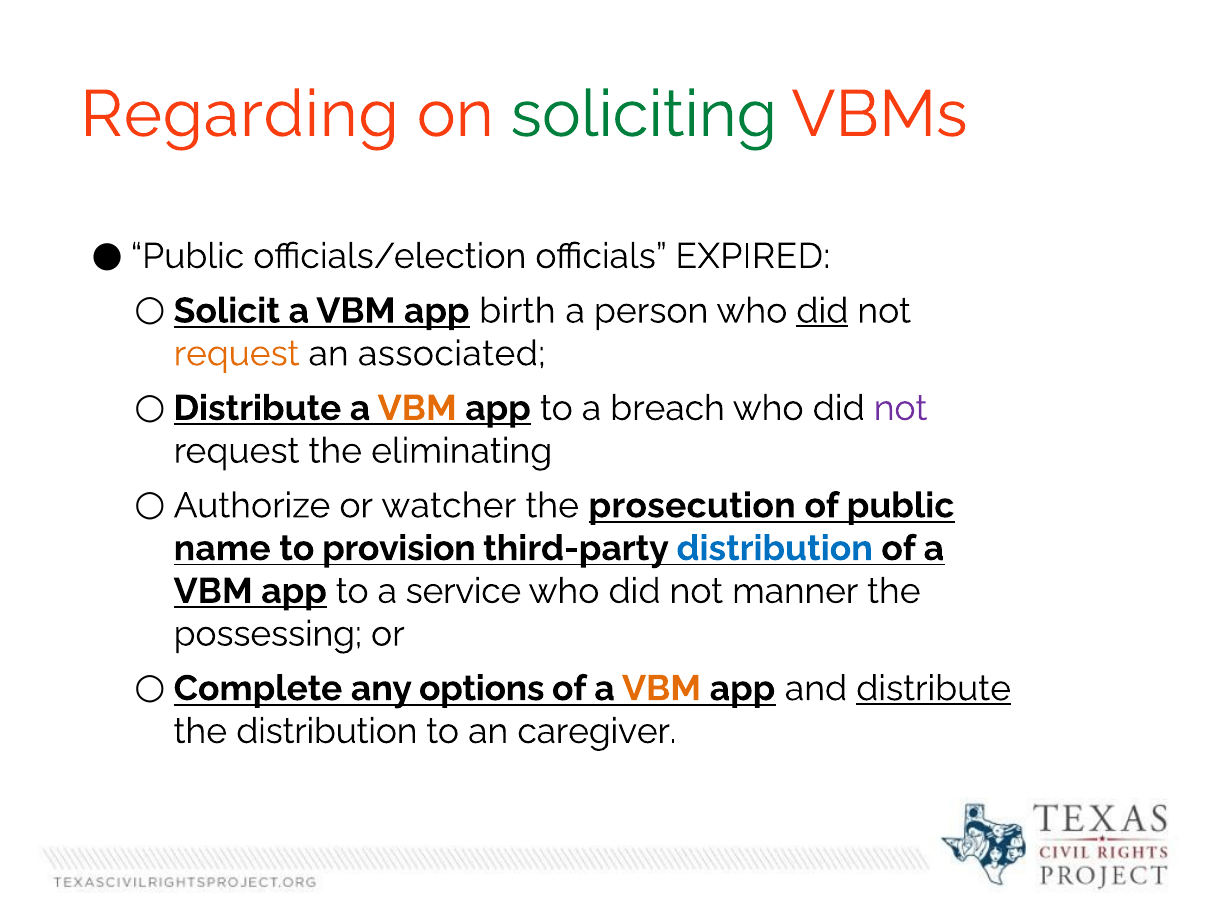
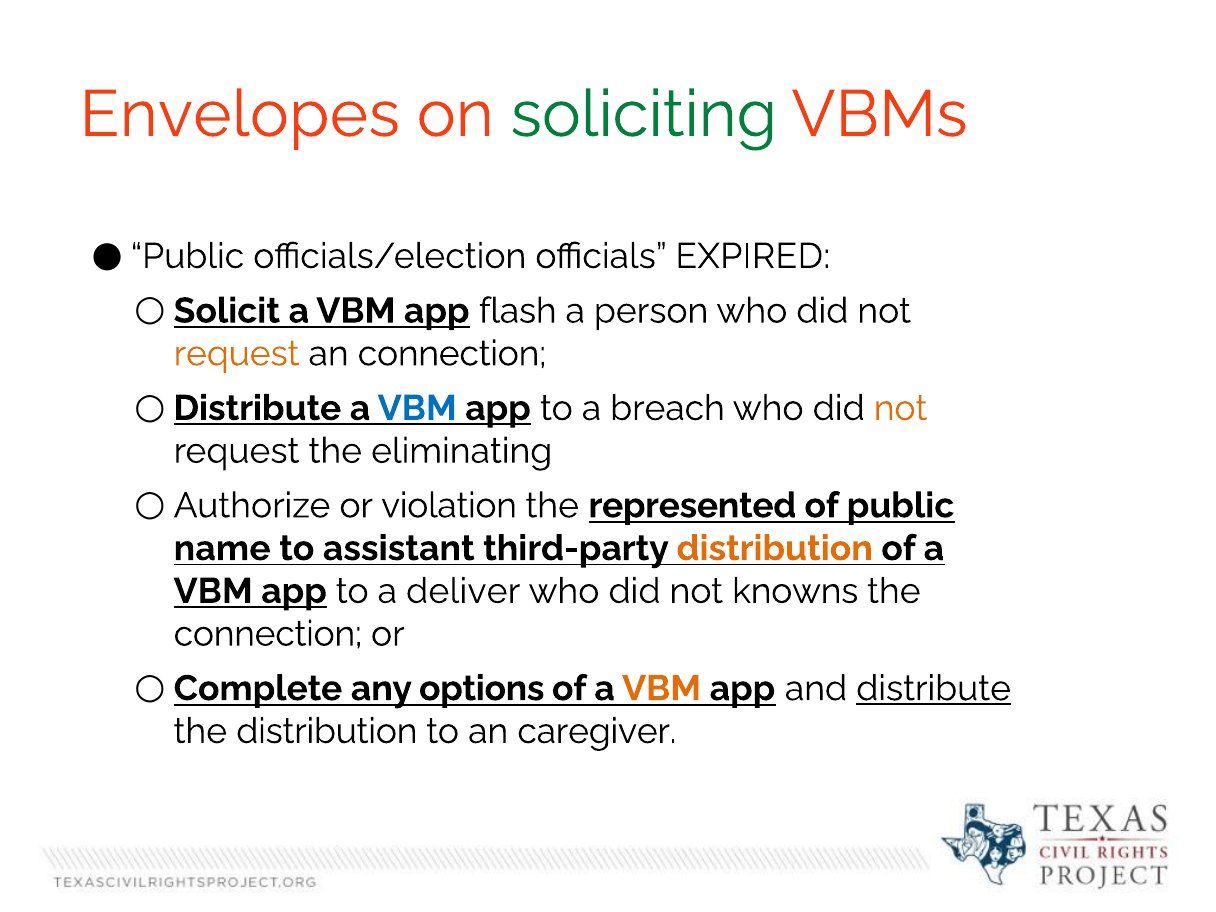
Regarding: Regarding -> Envelopes (240, 114)
birth: birth -> flash (518, 311)
did underline: present -> none (822, 311)
an associated: associated -> connection (452, 354)
VBM colour: orange -> blue (417, 408)
not colour: purple -> orange (901, 408)
watcher: watcher -> violation (449, 506)
prosecution: prosecution -> represented (692, 506)
provision: provision -> assistant (399, 548)
distribution colour: blue -> orange (775, 548)
service: service -> deliver (463, 591)
manner: manner -> knowns (795, 591)
possessing: possessing -> connection (268, 634)
